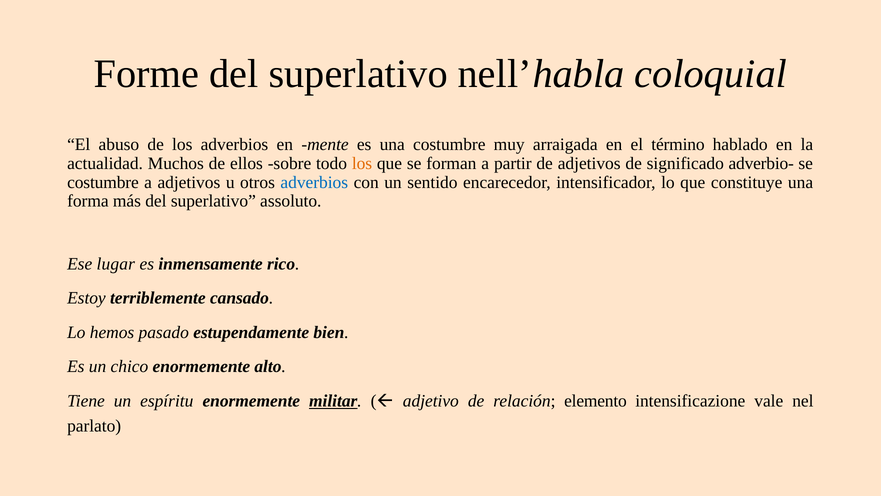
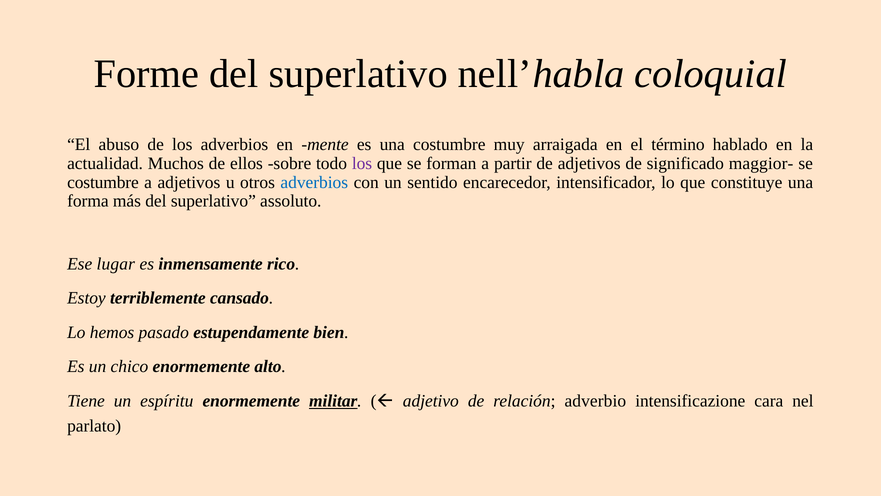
los colour: orange -> purple (362, 163)
adverbio-: adverbio- -> maggior- (761, 163)
elemento: elemento -> adverbio (595, 401)
vale: vale -> cara (769, 401)
